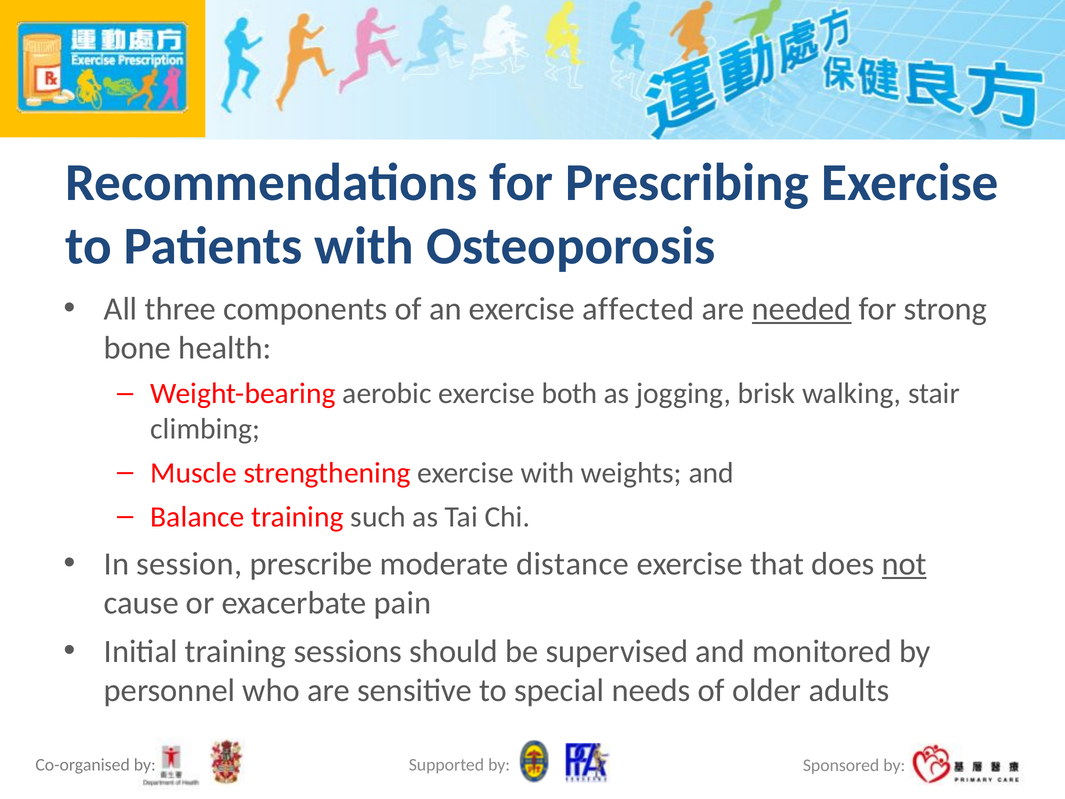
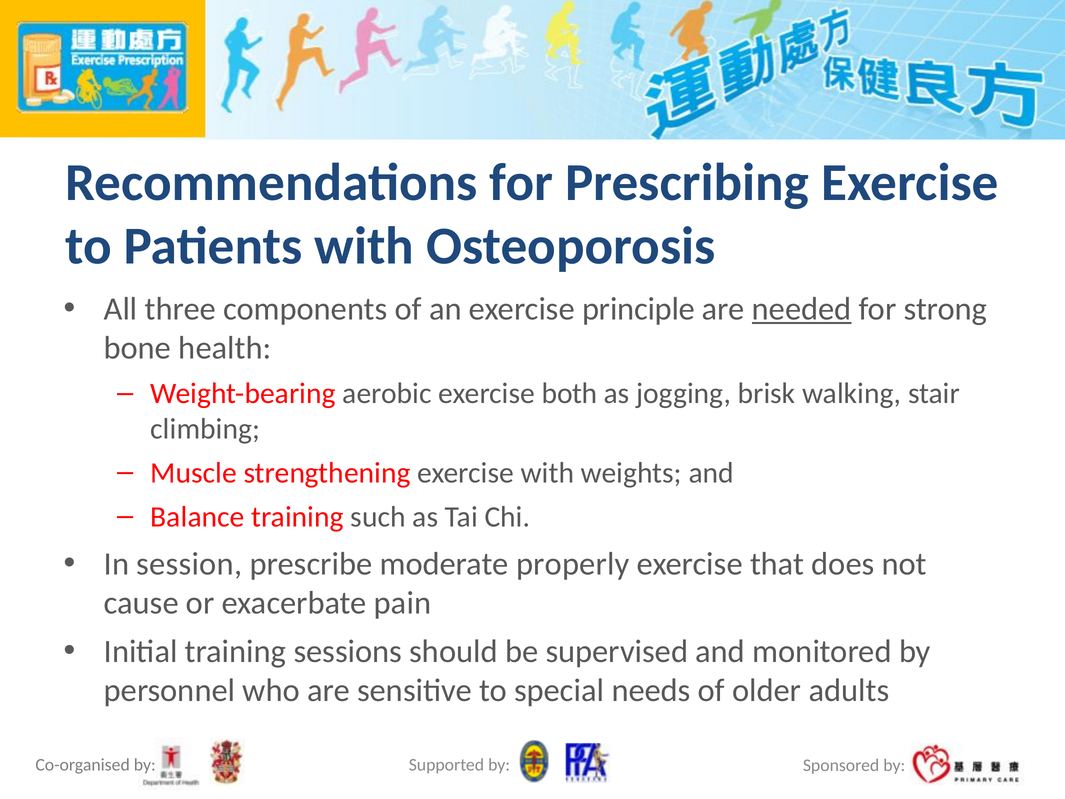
affected: affected -> principle (639, 309)
distance: distance -> properly (573, 564)
not underline: present -> none (904, 564)
